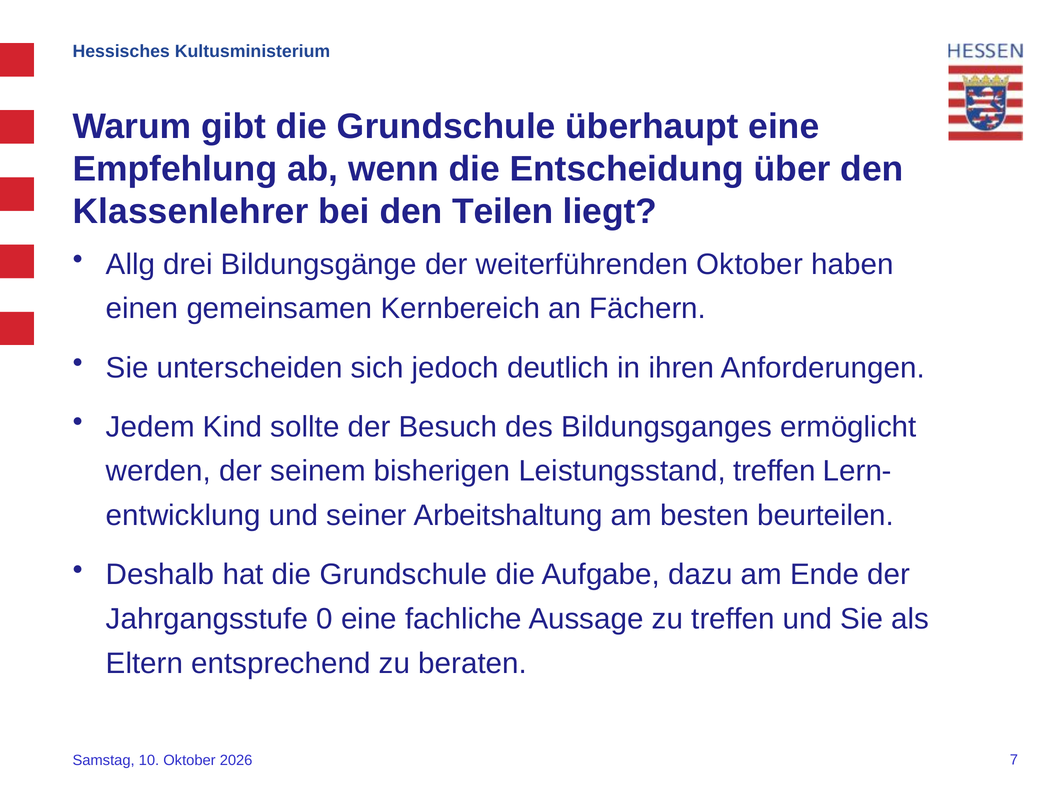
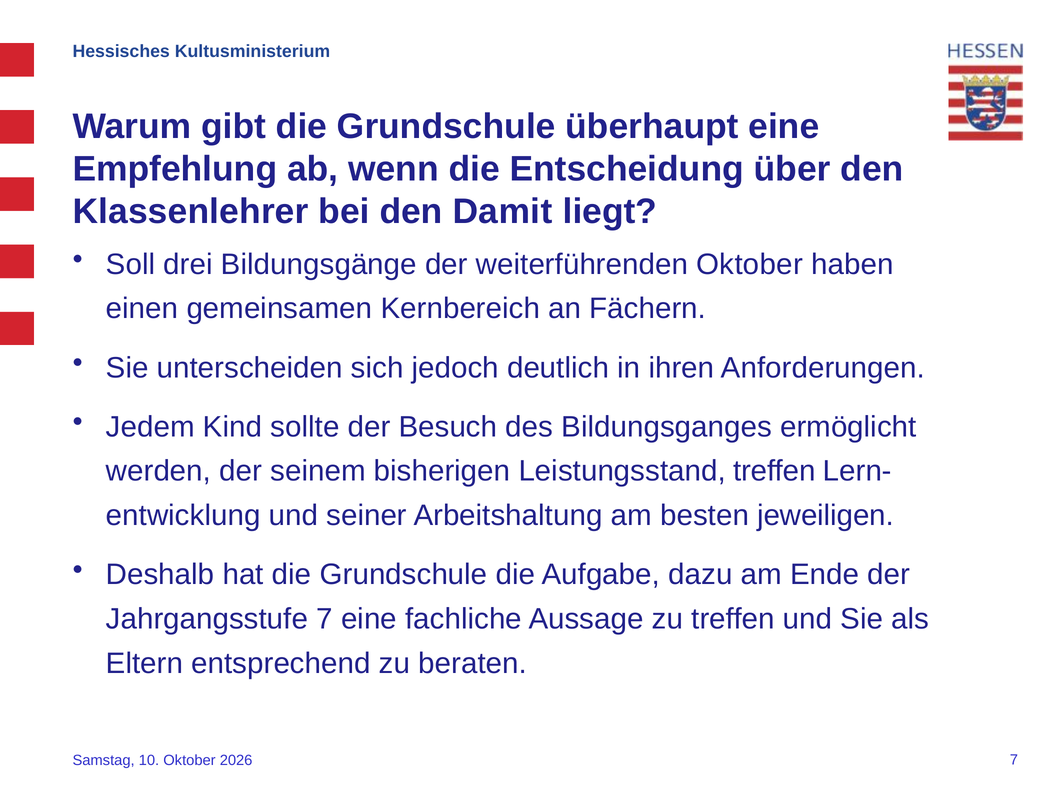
Teilen: Teilen -> Damit (502, 212)
Allg: Allg -> Soll (131, 264)
beurteilen: beurteilen -> jeweiligen (826, 515)
Jahrgangsstufe 0: 0 -> 7 (325, 619)
